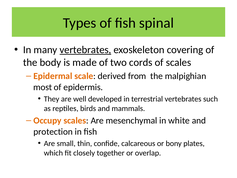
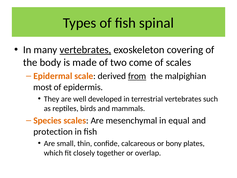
cords: cords -> come (141, 62)
from underline: none -> present (137, 76)
Occupy: Occupy -> Species (47, 120)
white: white -> equal (179, 120)
